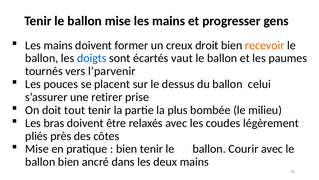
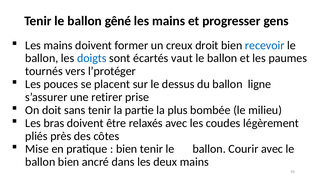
ballon mise: mise -> gêné (118, 21)
recevoir colour: orange -> blue (265, 45)
l’parvenir: l’parvenir -> l’protéger (112, 71)
celui: celui -> ligne (260, 84)
tout: tout -> sans (75, 110)
